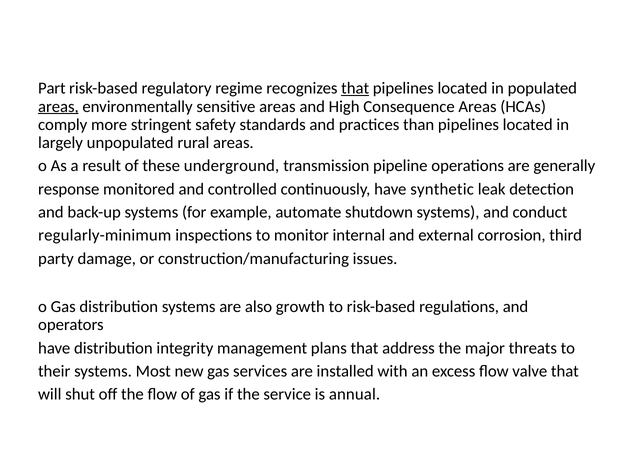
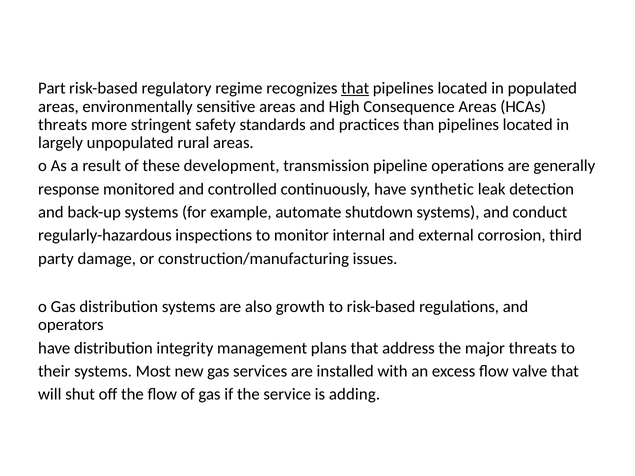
areas underline: present -> none (58, 107)
comply: comply -> threats (63, 125)
underground: underground -> development (232, 166)
regularly-minimum: regularly-minimum -> regularly-hazardous (105, 235)
annual: annual -> adding (355, 395)
